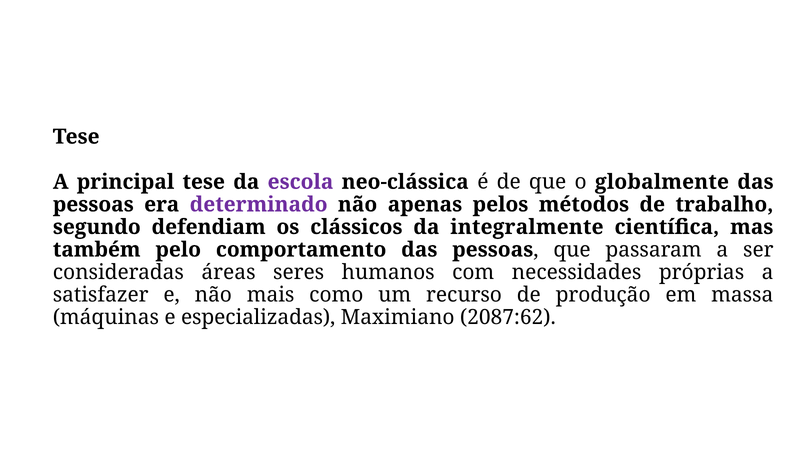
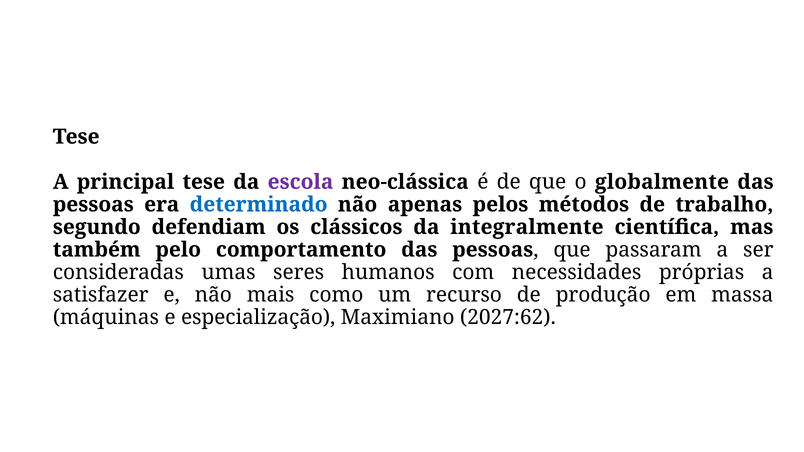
determinado colour: purple -> blue (259, 205)
áreas: áreas -> umas (229, 272)
especializadas: especializadas -> especialização (258, 318)
2087:62: 2087:62 -> 2027:62 (508, 318)
